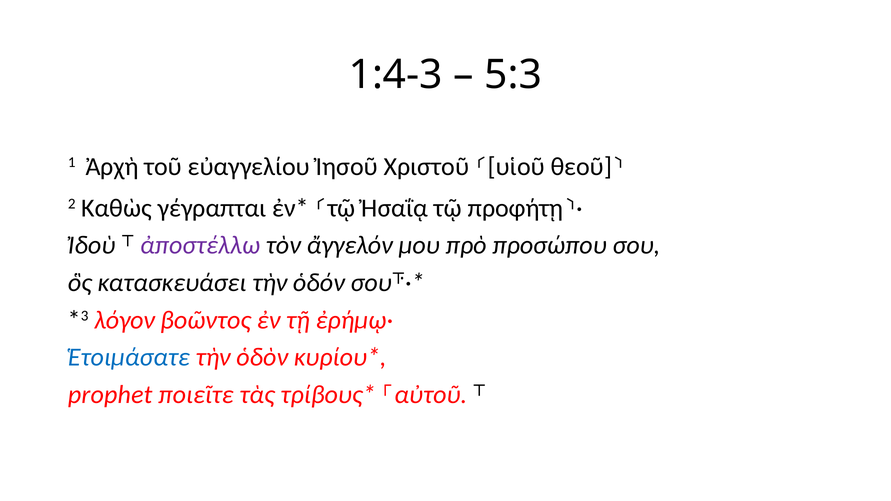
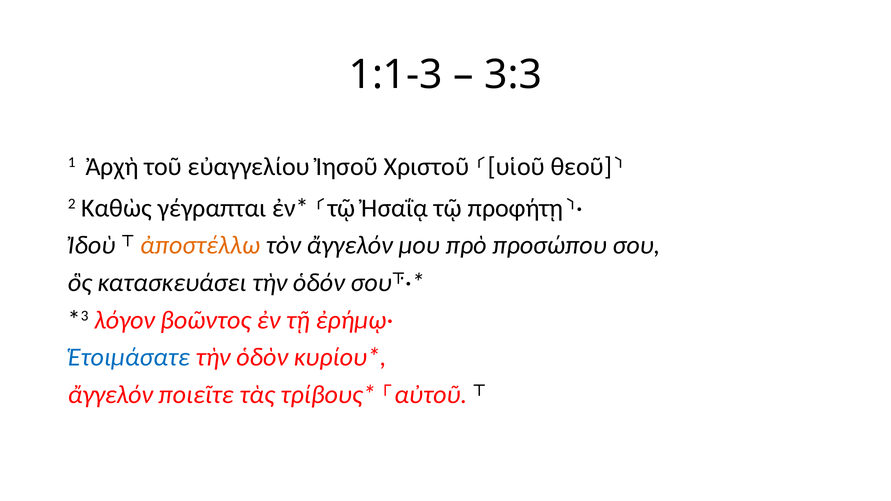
1:4-3: 1:4-3 -> 1:1-3 (396, 75)
5:3: 5:3 -> 3:3 (513, 75)
ἀποστέλλω colour: purple -> orange (200, 245)
prophet: prophet -> ἄγγελόν (110, 395)
